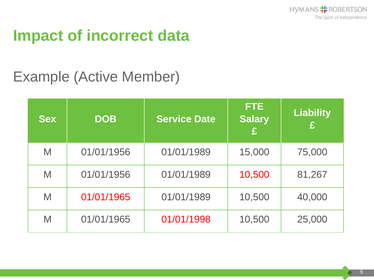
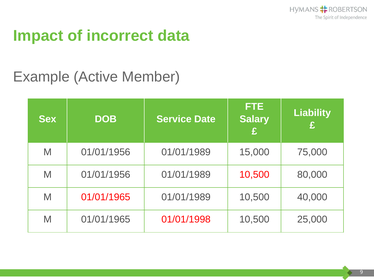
81,267: 81,267 -> 80,000 (312, 175)
